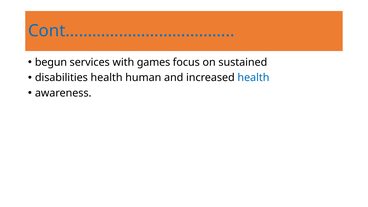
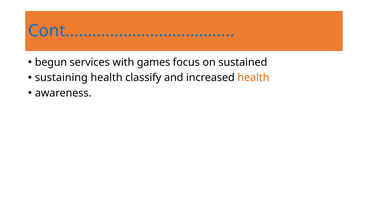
disabilities: disabilities -> sustaining (61, 78)
human: human -> classify (143, 78)
health colour: blue -> orange (253, 78)
